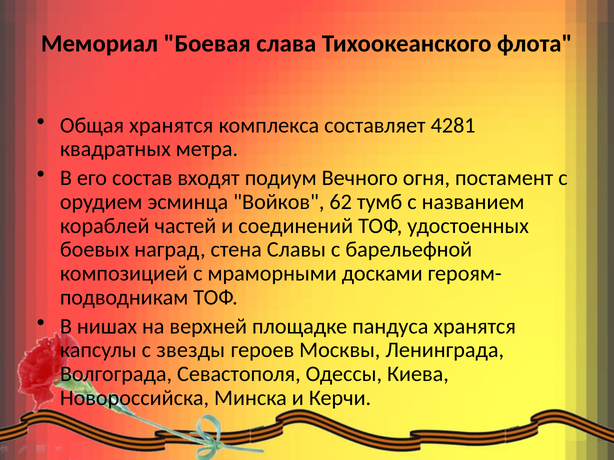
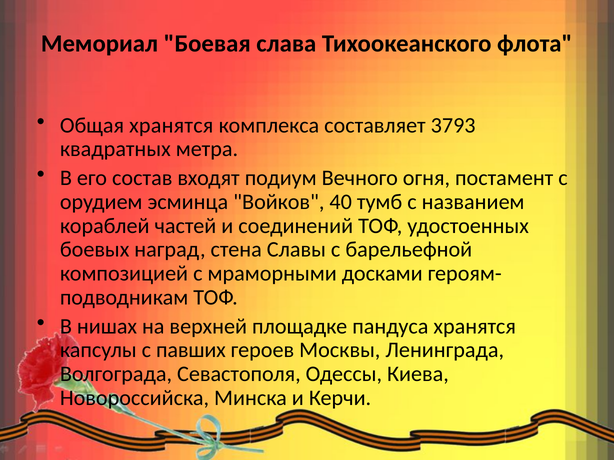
4281: 4281 -> 3793 (453, 125)
62: 62 -> 40 (341, 202)
звезды: звезды -> павших (191, 351)
